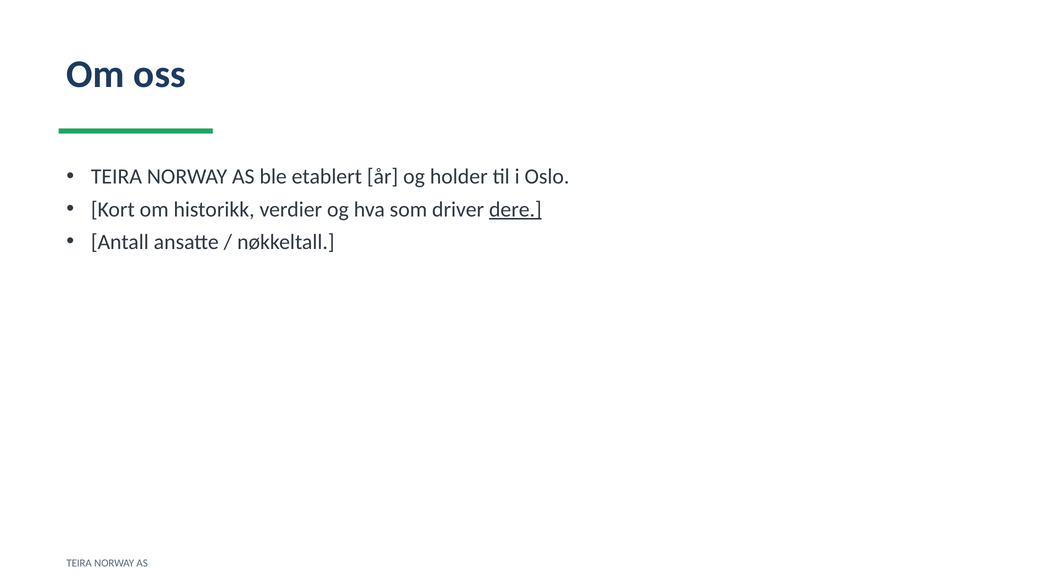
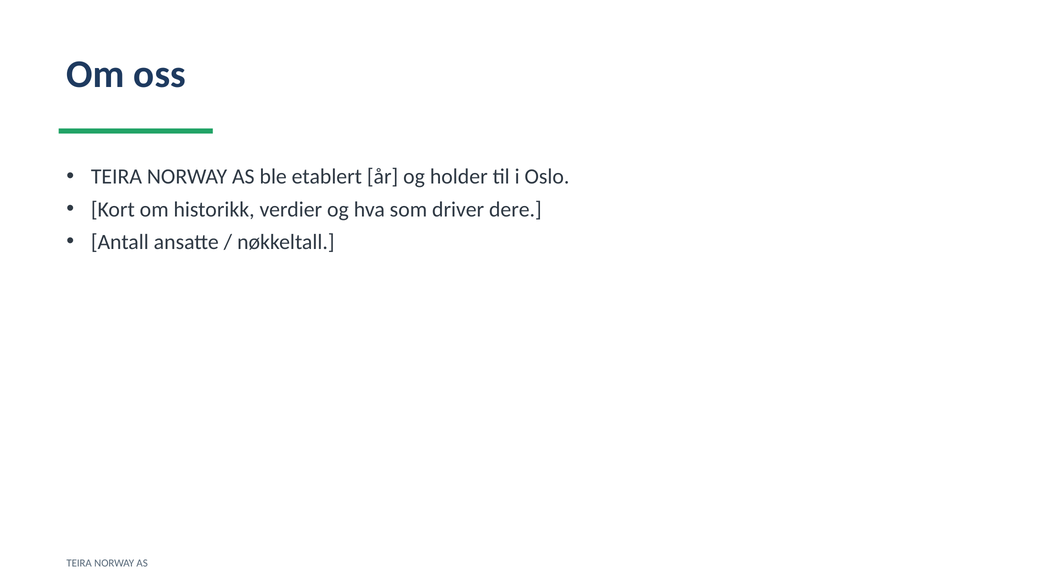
dere underline: present -> none (515, 209)
